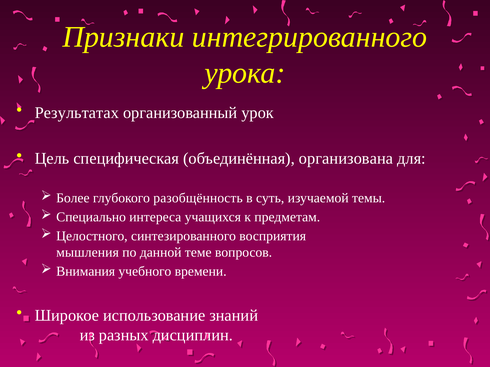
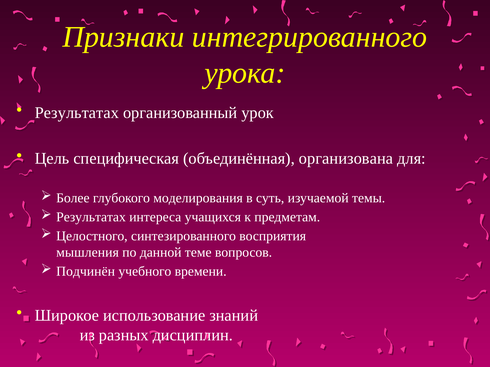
разобщённость: разобщённость -> моделирования (198, 198)
Специально: Специально -> Результатах (91, 217)
Внимания: Внимания -> Подчинён (86, 272)
